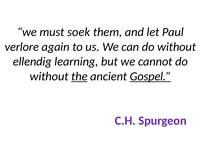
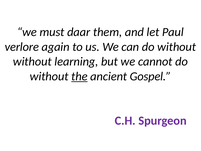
soek: soek -> daar (79, 32)
ellendig: ellendig -> without (32, 61)
Gospel underline: present -> none (150, 76)
